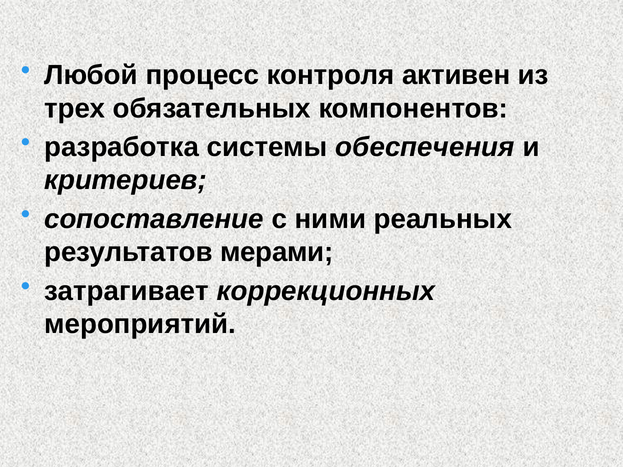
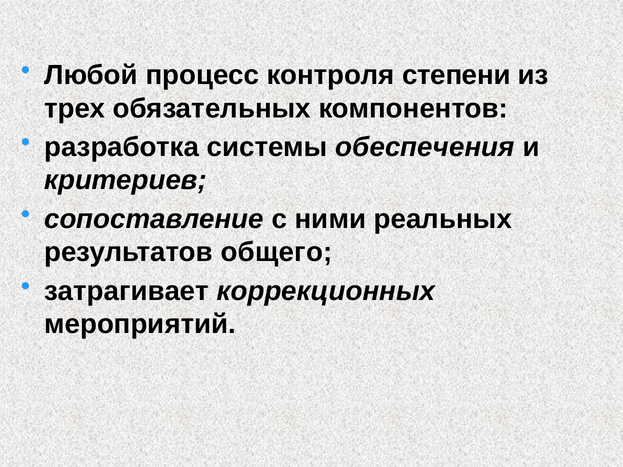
активен: активен -> степени (456, 75)
мерами: мерами -> общего (276, 252)
